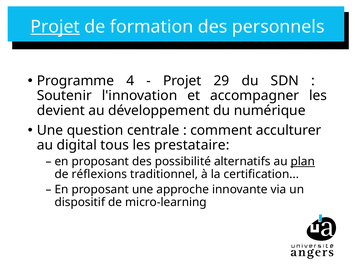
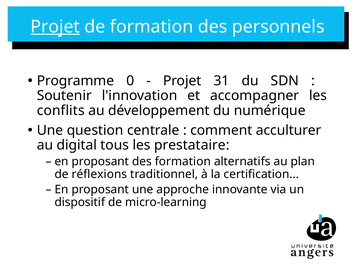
4: 4 -> 0 (130, 81)
29: 29 -> 31 (221, 81)
devient: devient -> conflits (61, 111)
des possibilité: possibilité -> formation (183, 162)
plan underline: present -> none (303, 162)
